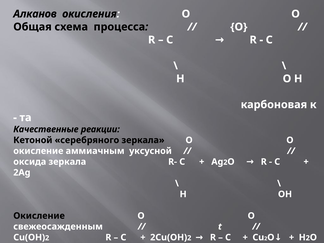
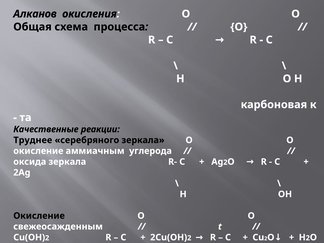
Кетоной: Кетоной -> Труднее (33, 140)
уксусной: уксусной -> углерода (150, 151)
